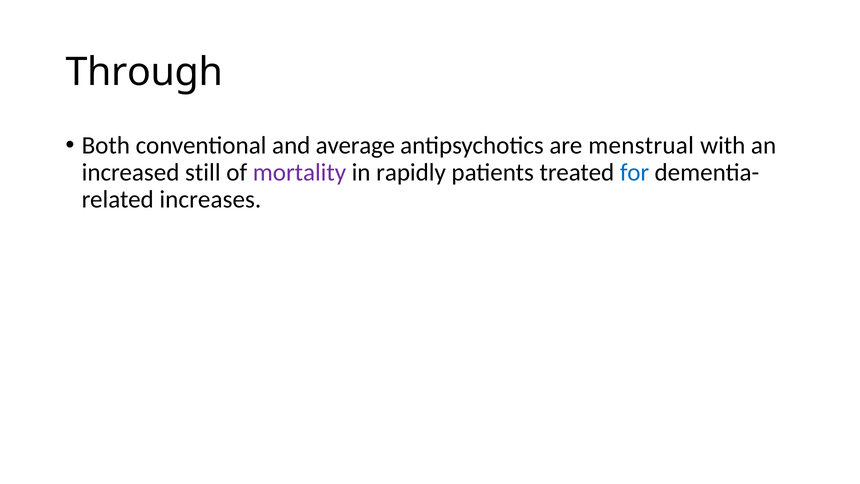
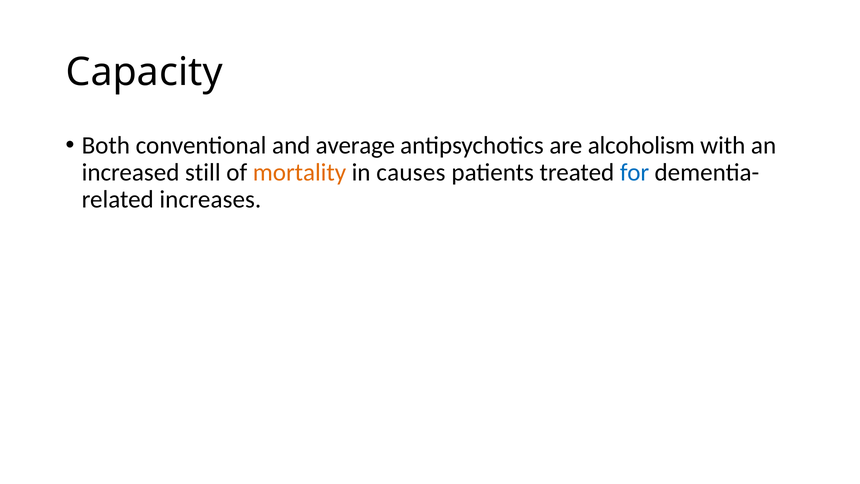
Through: Through -> Capacity (144, 72)
menstrual: menstrual -> alcoholism (641, 145)
mortality colour: purple -> orange (299, 172)
rapidly: rapidly -> causes (411, 172)
